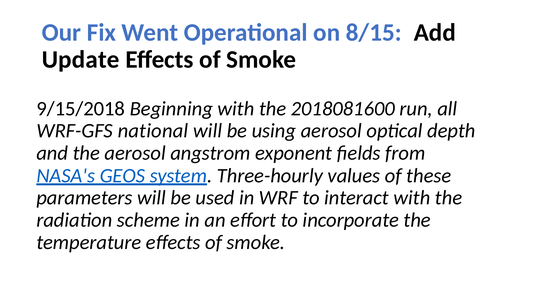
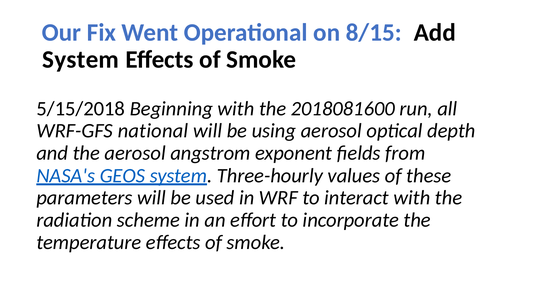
Update: Update -> System (81, 60)
9/15/2018: 9/15/2018 -> 5/15/2018 (81, 109)
